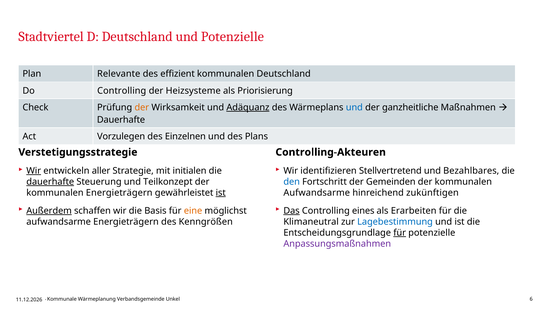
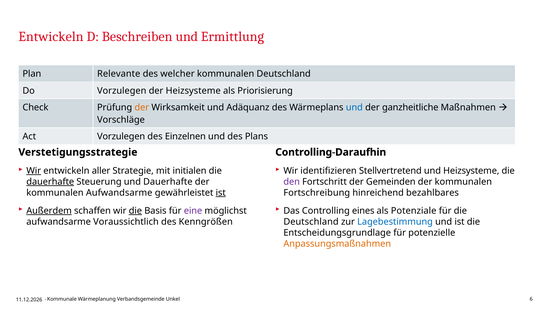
Stadtviertel: Stadtviertel -> Entwickeln (51, 37)
D Deutschland: Deutschland -> Beschreiben (137, 37)
und Potenzielle: Potenzielle -> Ermittlung (232, 37)
effizient: effizient -> welcher (177, 74)
Do Controlling: Controlling -> Vorzulegen (122, 91)
Adäquanz underline: present -> none (248, 107)
Dauerhafte: Dauerhafte -> Vorschläge (121, 120)
Controlling-Akteuren: Controlling-Akteuren -> Controlling-Daraufhin (331, 152)
und Bezahlbares: Bezahlbares -> Heizsysteme (471, 171)
und Teilkonzept: Teilkonzept -> Dauerhafte (168, 182)
den colour: blue -> purple (292, 182)
kommunalen Energieträgern: Energieträgern -> Aufwandsarme (119, 193)
Aufwandsarme: Aufwandsarme -> Fortschreibung (317, 193)
zukünftigen: zukünftigen -> bezahlbares (432, 193)
die underline: none -> present (135, 211)
eine colour: orange -> purple (193, 211)
Das underline: present -> none (292, 211)
Erarbeiten: Erarbeiten -> Potenziale (414, 211)
aufwandsarme Energieträgern: Energieträgern -> Voraussichtlich (126, 222)
Klimaneutral: Klimaneutral -> Deutschland (311, 222)
für underline: present -> none (400, 233)
Anpassungsmaßnahmen colour: purple -> orange (337, 244)
